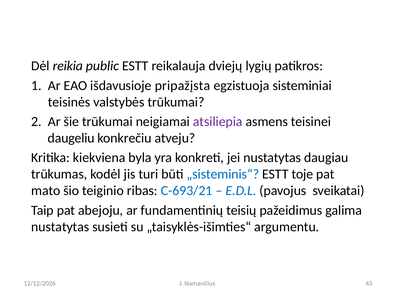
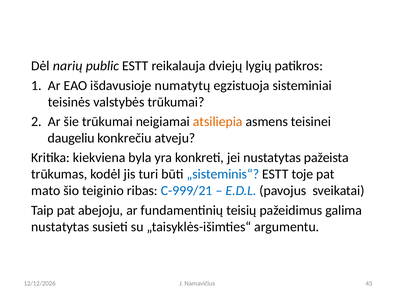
reikia: reikia -> narių (68, 66)
pripažįsta: pripažįsta -> numatytų (182, 86)
atsiliepia colour: purple -> orange (218, 122)
daugiau: daugiau -> pažeista (326, 158)
C-693/21: C-693/21 -> C-999/21 (187, 191)
